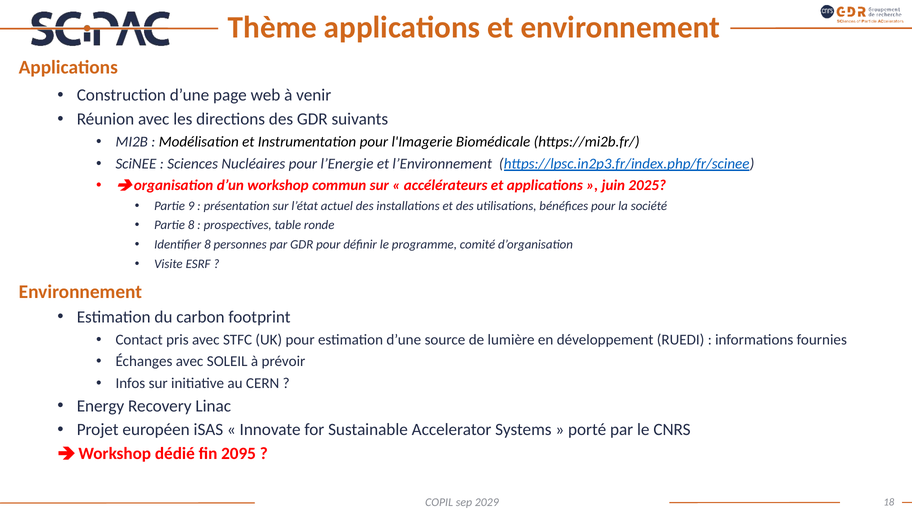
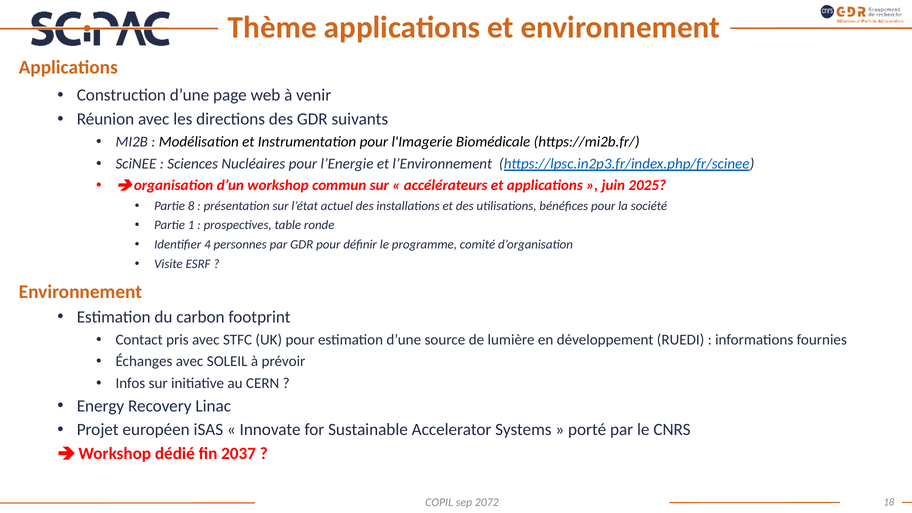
9: 9 -> 8 (191, 206)
Partie 8: 8 -> 1 (191, 225)
Identifier 8: 8 -> 4 (207, 245)
2095: 2095 -> 2037 (239, 454)
2029: 2029 -> 2072 (487, 503)
